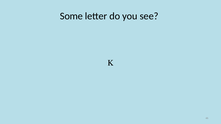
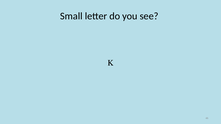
Some: Some -> Small (71, 16)
